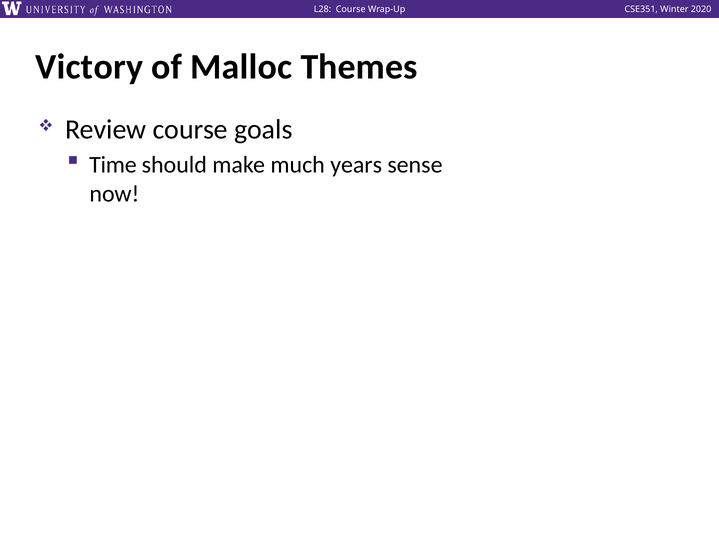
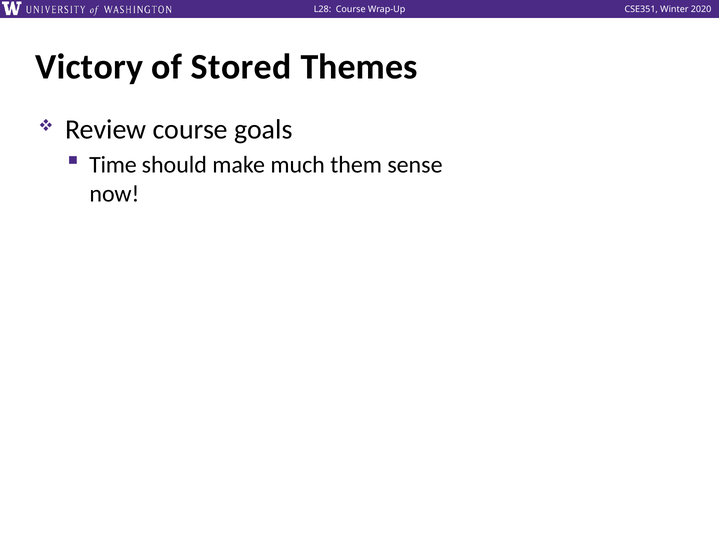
Malloc: Malloc -> Stored (241, 67)
years: years -> them (356, 165)
